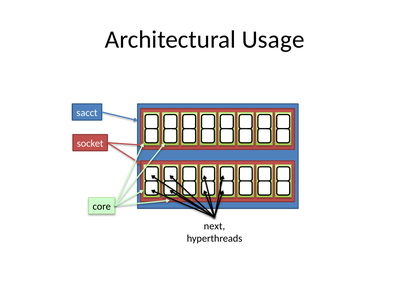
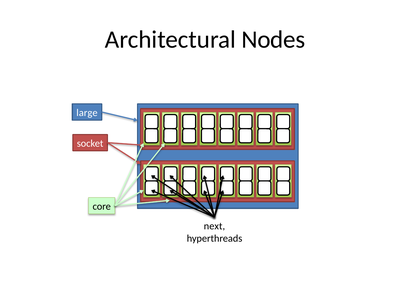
Usage: Usage -> Nodes (273, 40)
sacct: sacct -> large (87, 113)
